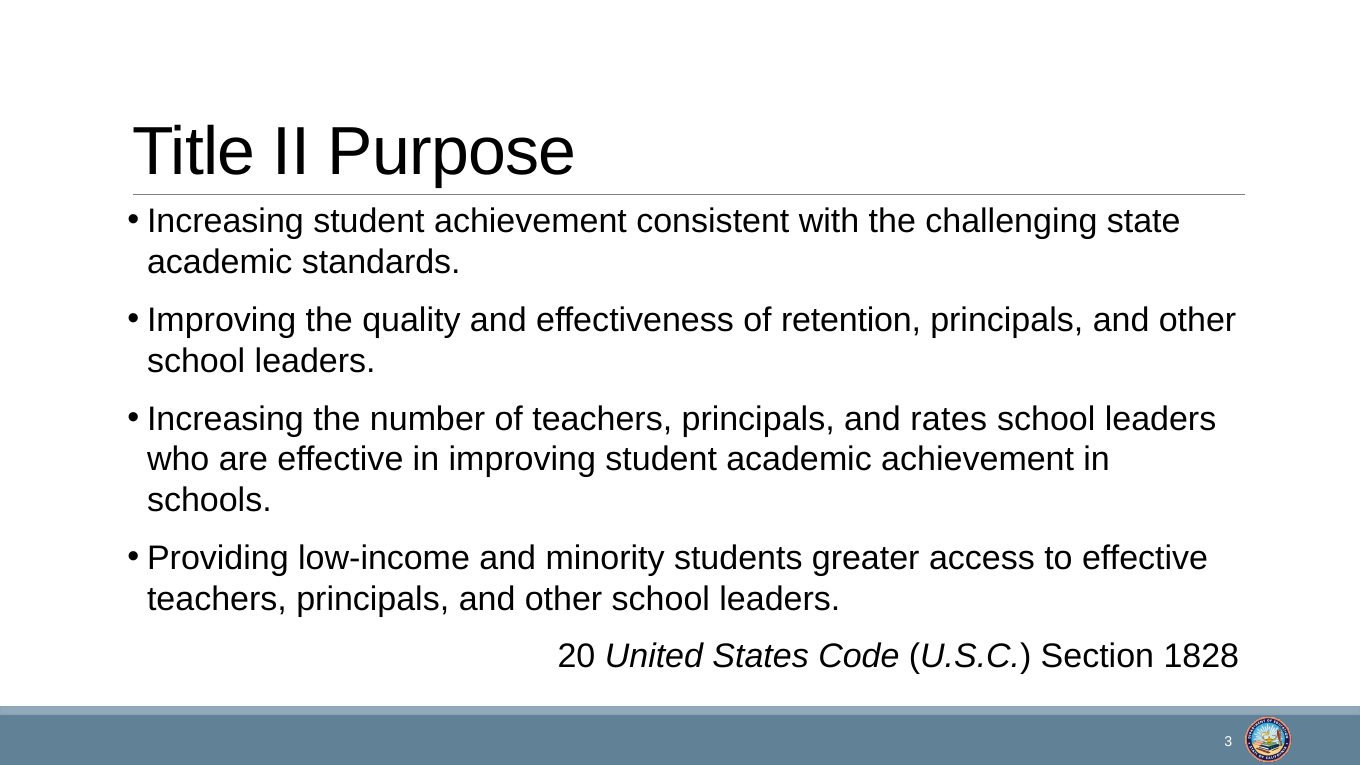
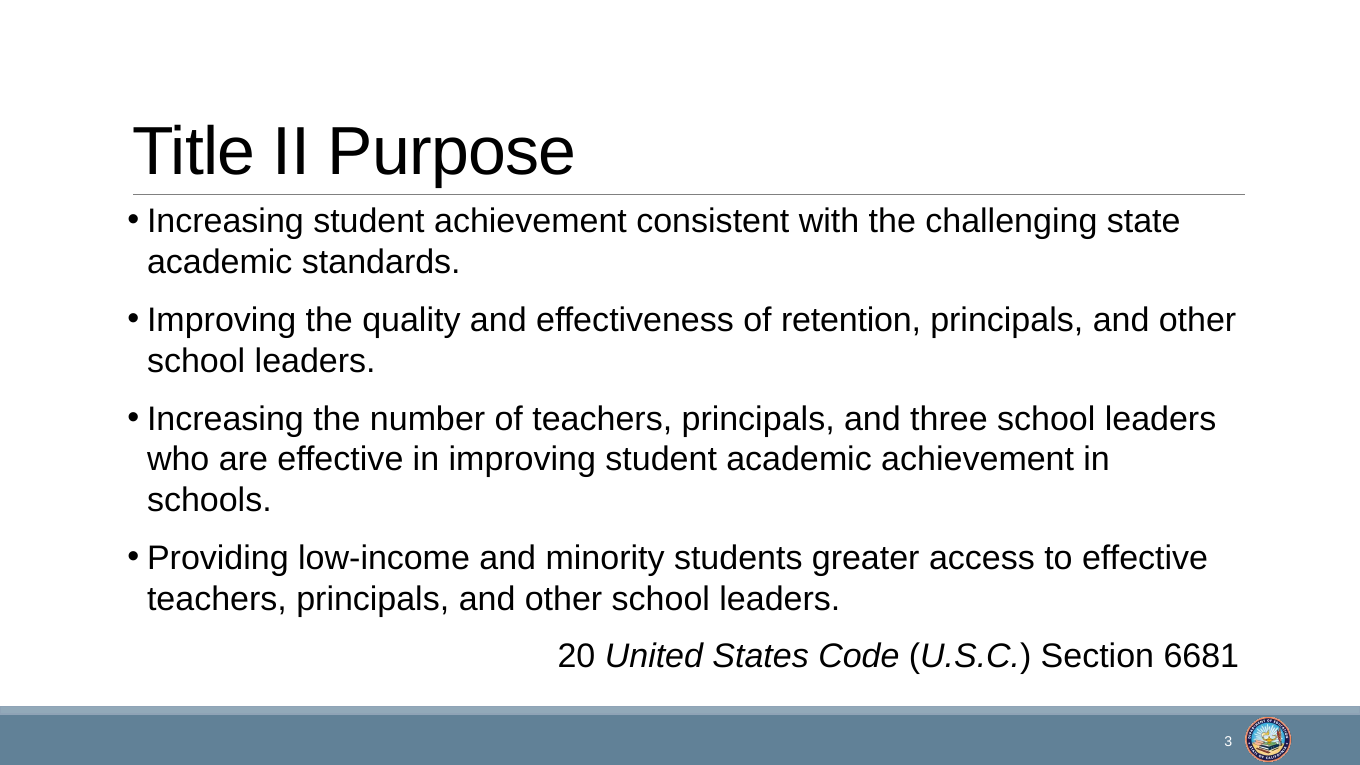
rates: rates -> three (949, 419)
1828: 1828 -> 6681 (1201, 657)
